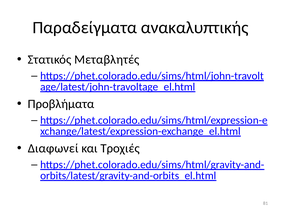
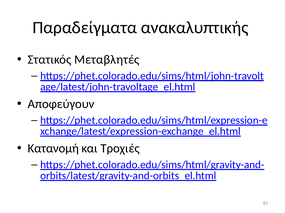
Προβλήματα: Προβλήματα -> Αποφεύγουν (61, 104)
Διαφωνεί: Διαφωνεί -> Κατανομή (53, 149)
